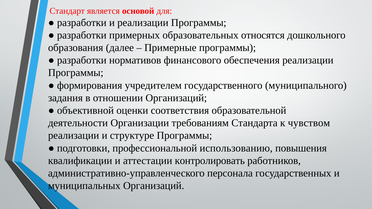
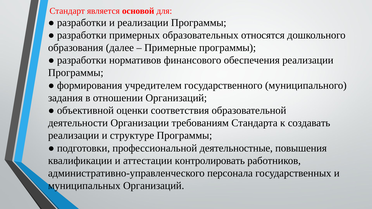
чувством: чувством -> создавать (309, 123)
использованию: использованию -> деятельностные (236, 148)
